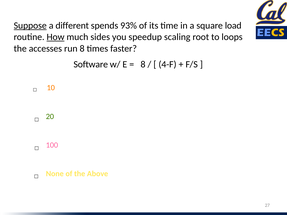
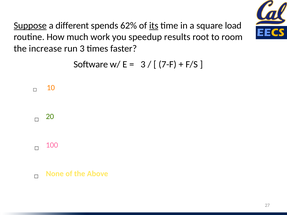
93%: 93% -> 62% (129, 26)
its underline: none -> present (154, 26)
How underline: present -> none (56, 37)
sides: sides -> work (100, 37)
scaling: scaling -> results (177, 37)
loops: loops -> room (232, 37)
accesses: accesses -> increase (45, 49)
run 8: 8 -> 3 (82, 49)
8: 8 -> 3 (143, 64)
4-F: 4-F -> 7-F (168, 64)
